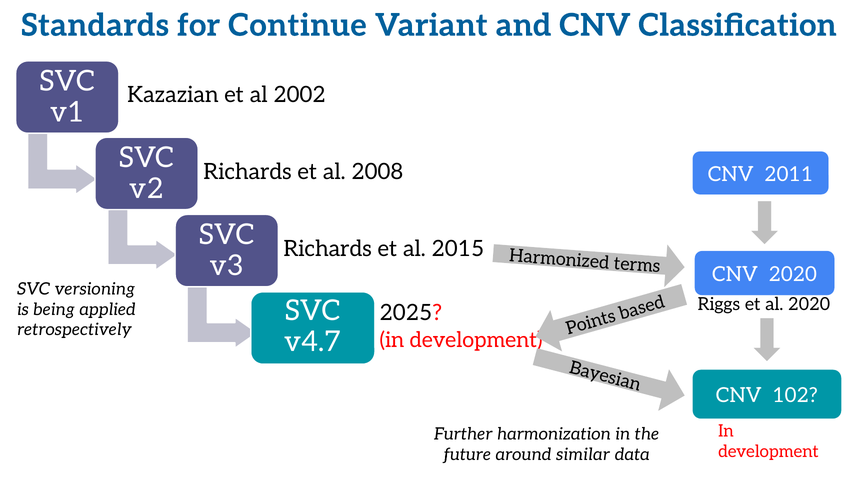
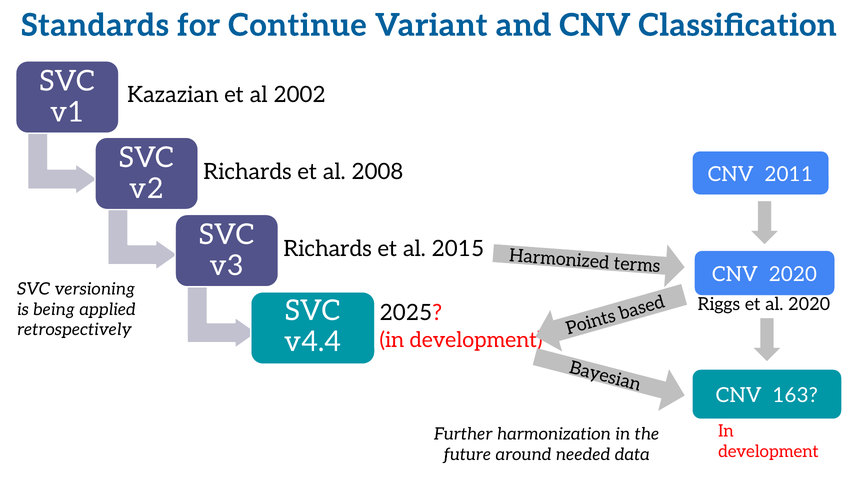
v4.7: v4.7 -> v4.4 (313, 342)
102: 102 -> 163 (795, 395)
similar: similar -> needed (583, 454)
